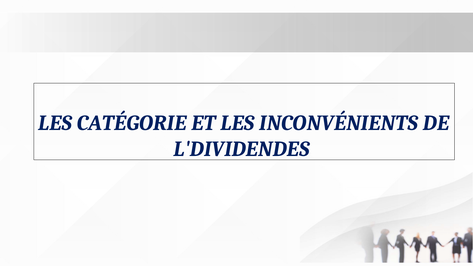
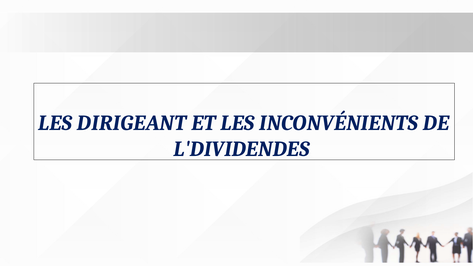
CATÉGORIE: CATÉGORIE -> DIRIGEANT (132, 123)
